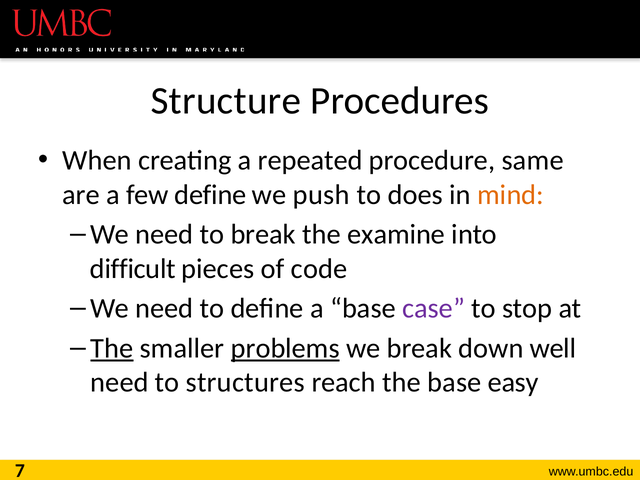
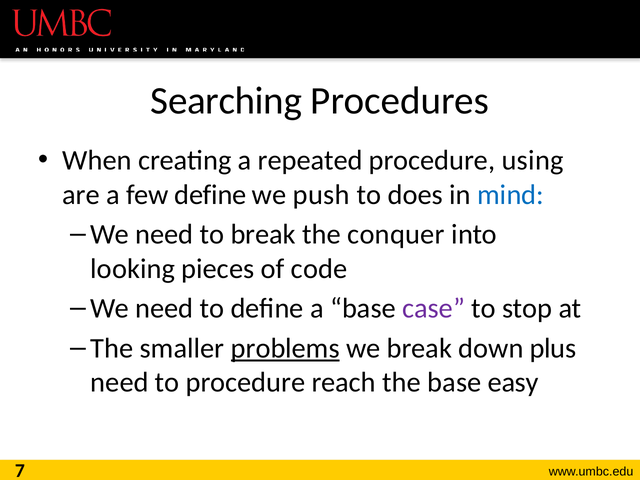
Structure: Structure -> Searching (226, 101)
same: same -> using (533, 161)
mind colour: orange -> blue (511, 195)
examine: examine -> conquer (396, 234)
difficult: difficult -> looking (133, 269)
The underline: present -> none (112, 348)
well: well -> plus (553, 348)
to structures: structures -> procedure (245, 382)
